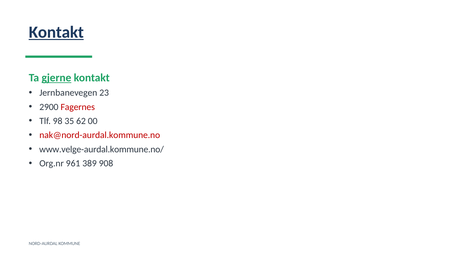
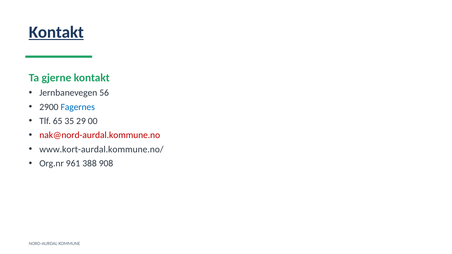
gjerne underline: present -> none (56, 78)
23: 23 -> 56 (104, 93)
Fagernes colour: red -> blue (78, 107)
98: 98 -> 65 (58, 121)
62: 62 -> 29 (81, 121)
www.velge-aurdal.kommune.no/: www.velge-aurdal.kommune.no/ -> www.kort-aurdal.kommune.no/ (101, 149)
389: 389 -> 388 (90, 164)
